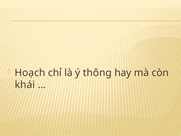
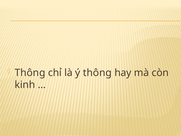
Hoạch: Hoạch -> Thông (30, 73)
khái: khái -> kinh (25, 85)
